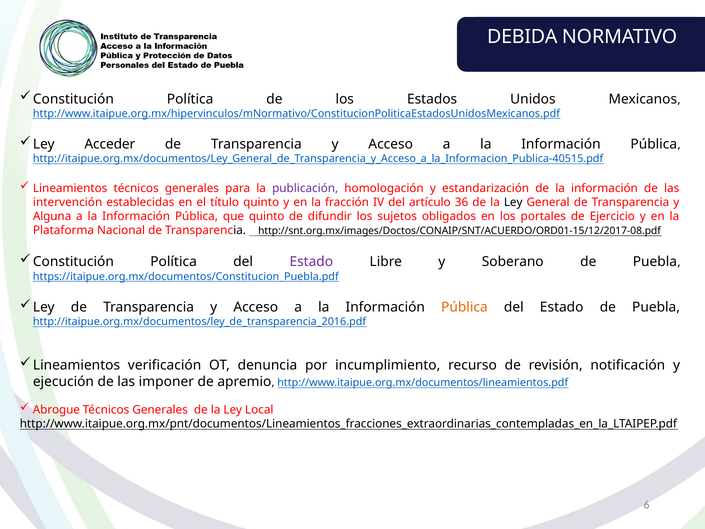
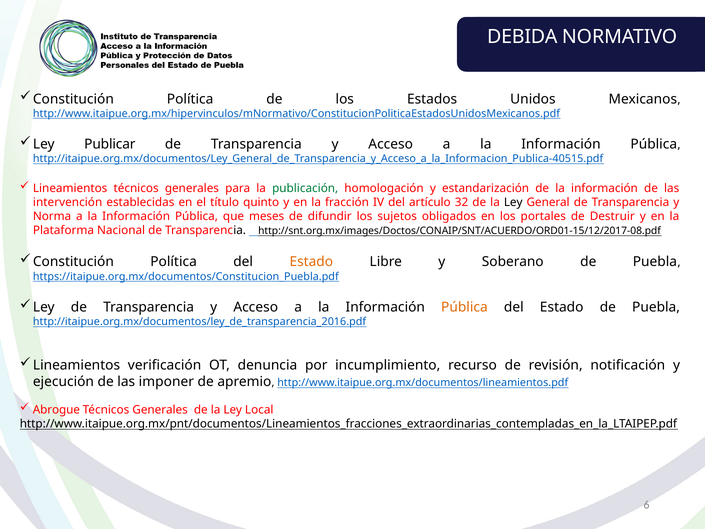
Acceder: Acceder -> Publicar (110, 144)
publicación colour: purple -> green (305, 188)
36: 36 -> 32 (462, 202)
Alguna: Alguna -> Norma (52, 216)
que quinto: quinto -> meses (267, 216)
Ejercicio: Ejercicio -> Destruir (612, 216)
Estado colour: purple -> orange (311, 262)
